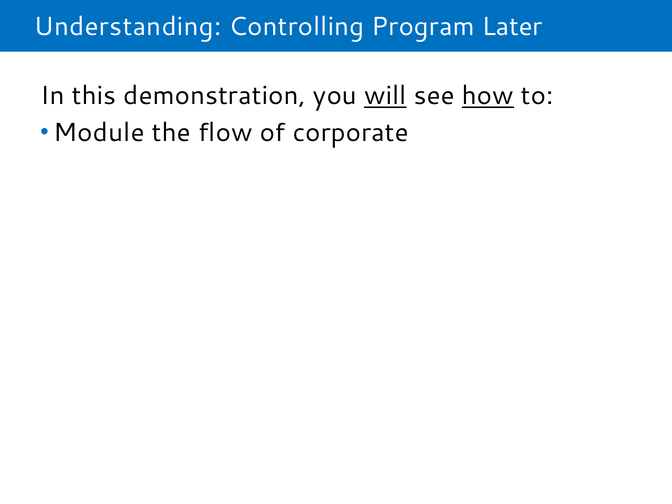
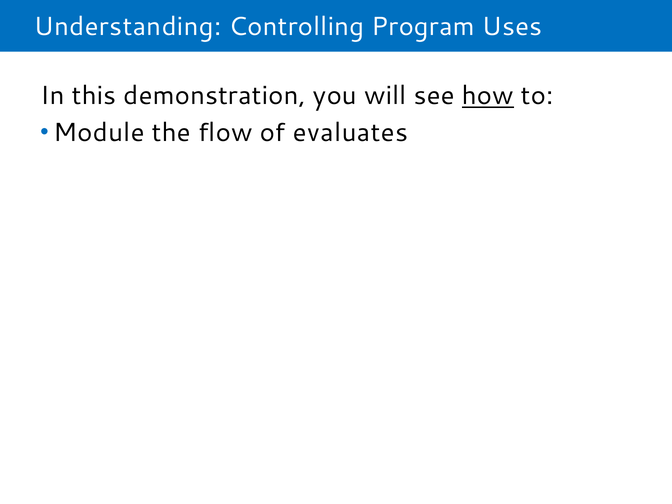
Later: Later -> Uses (512, 27)
will underline: present -> none (385, 96)
corporate: corporate -> evaluates (351, 133)
